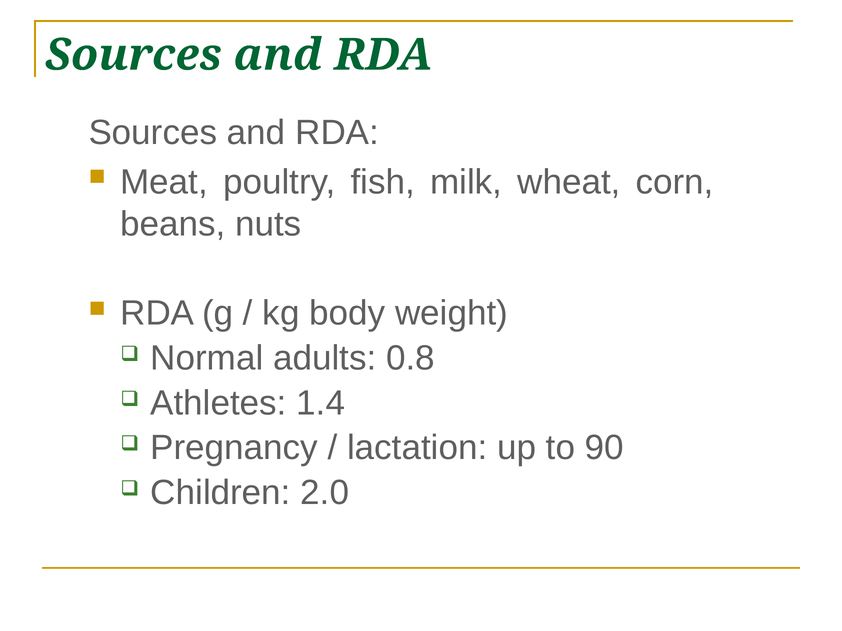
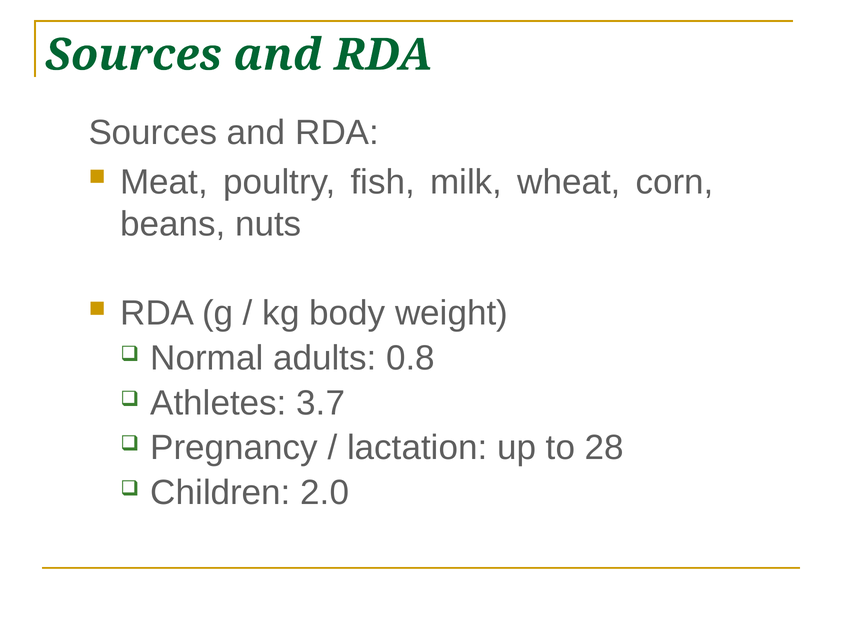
1.4: 1.4 -> 3.7 (321, 403)
90: 90 -> 28 (604, 448)
